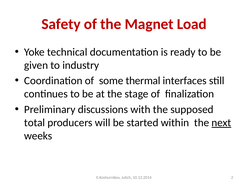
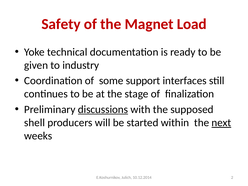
thermal: thermal -> support (143, 81)
discussions underline: none -> present (103, 109)
total: total -> shell (35, 123)
